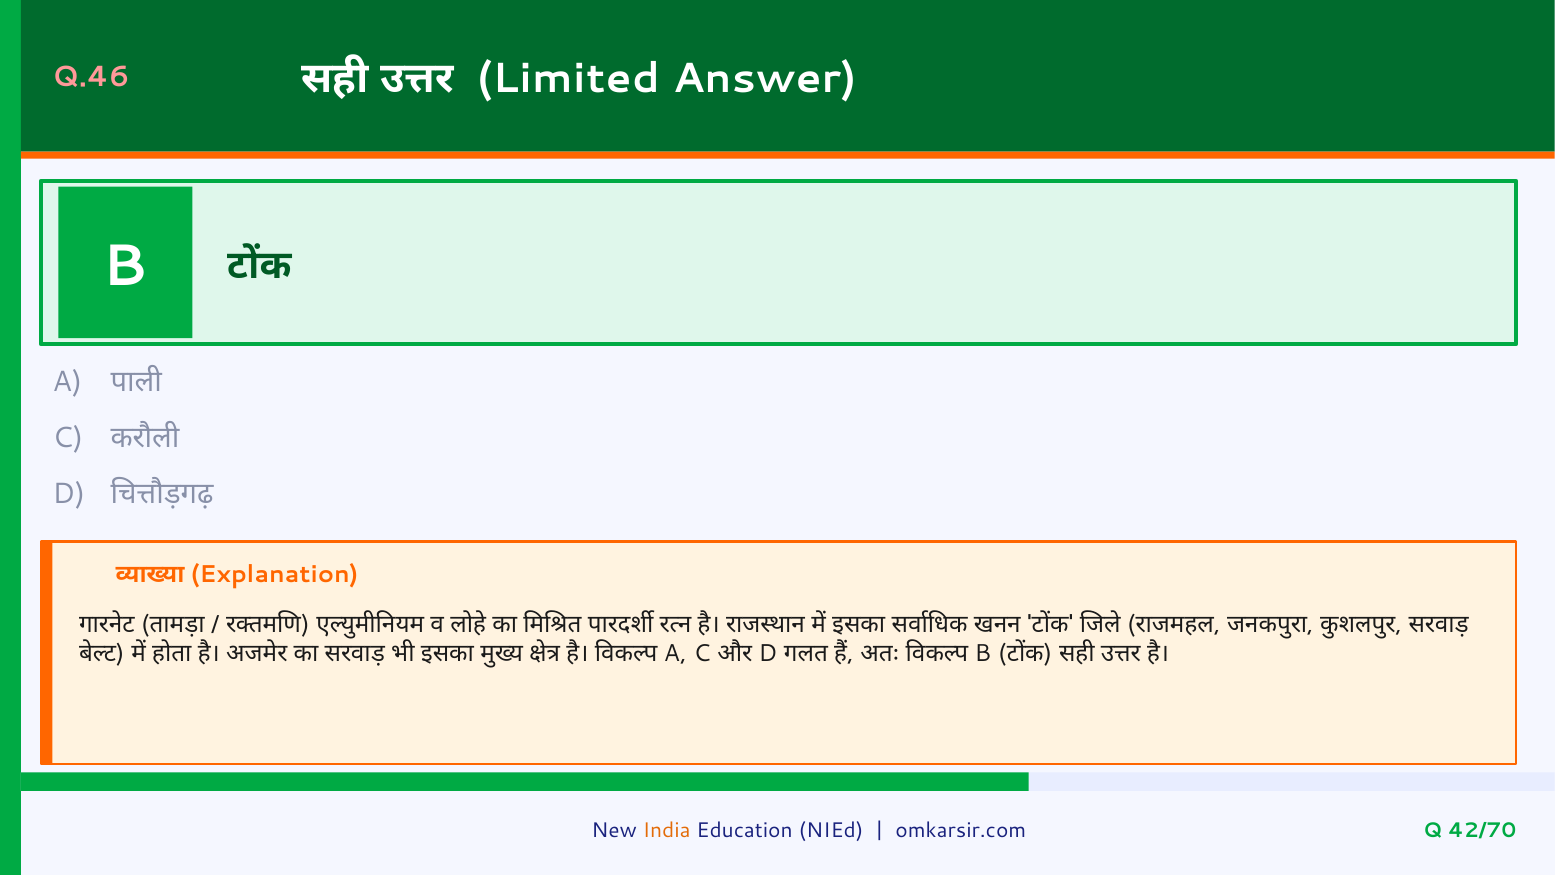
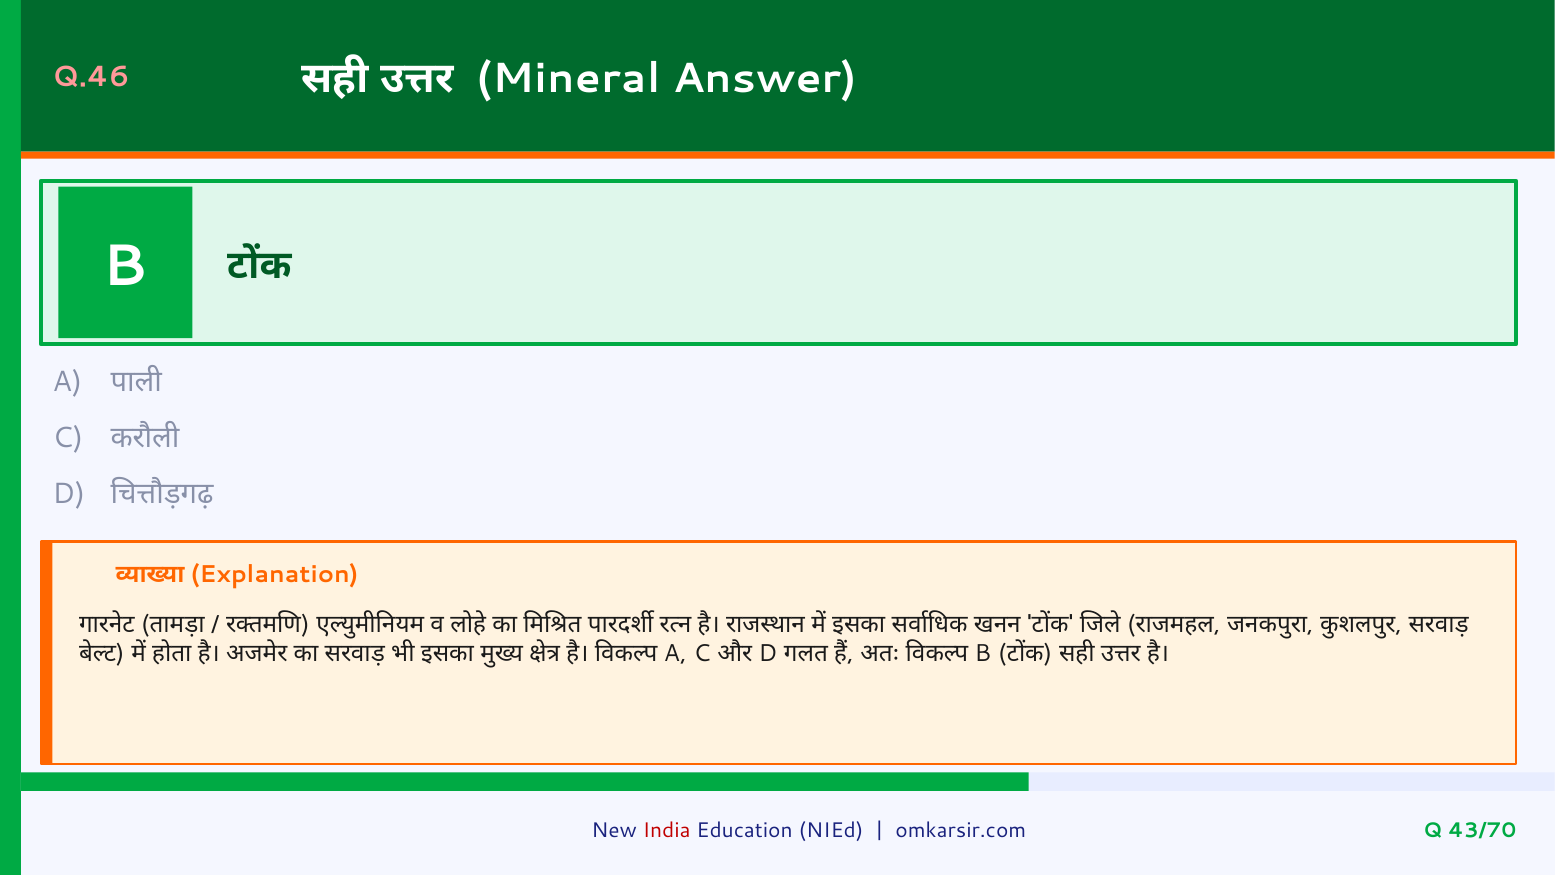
Limited: Limited -> Mineral (568, 79)
India colour: orange -> red (667, 831)
42/70: 42/70 -> 43/70 (1482, 831)
